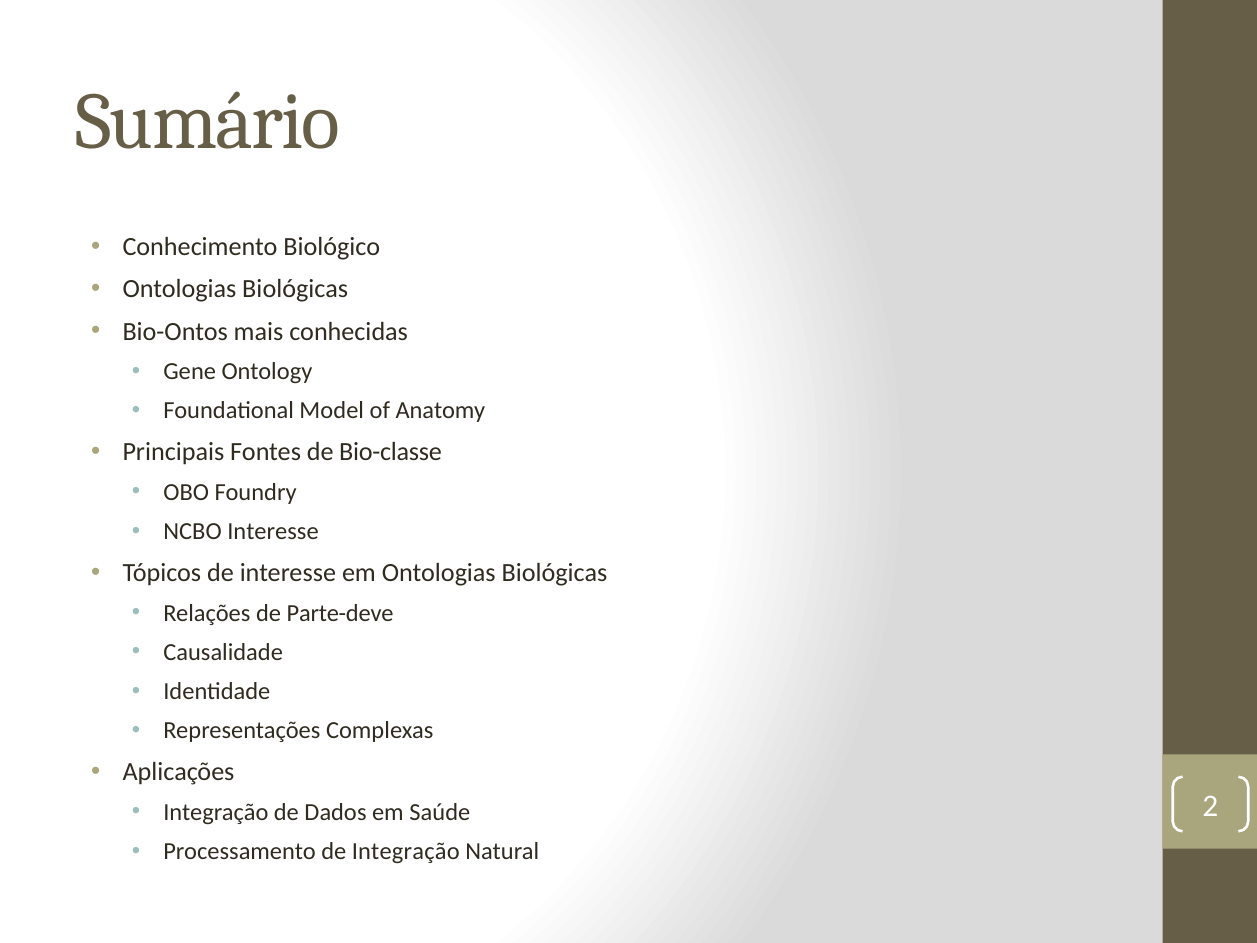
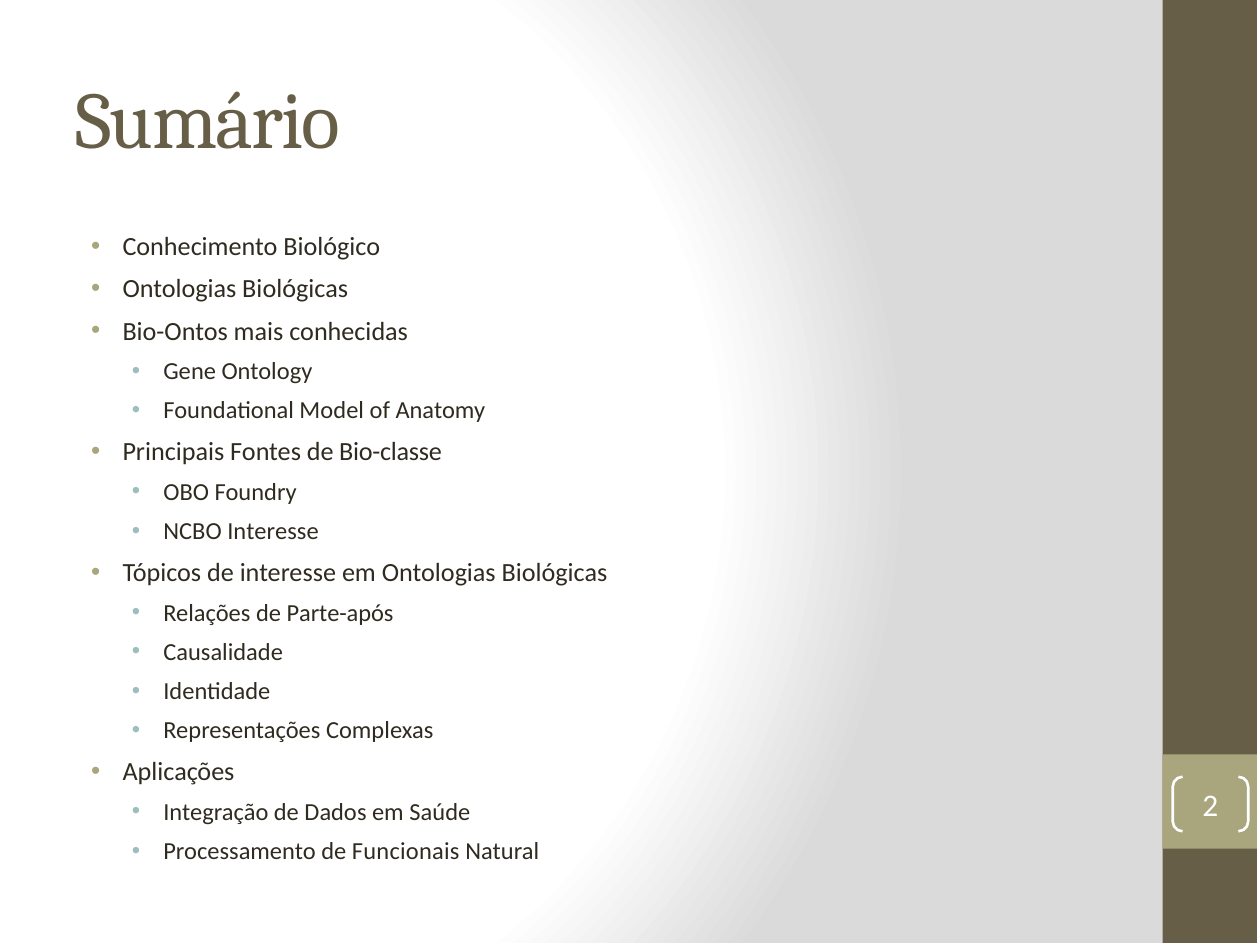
Parte-deve: Parte-deve -> Parte-após (340, 613)
de Integração: Integração -> Funcionais (406, 851)
